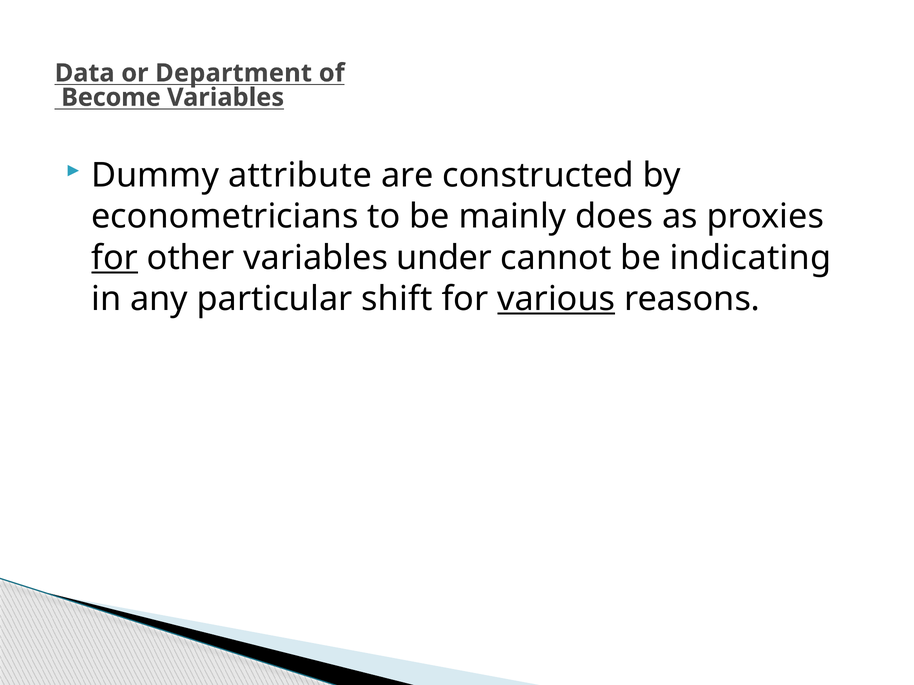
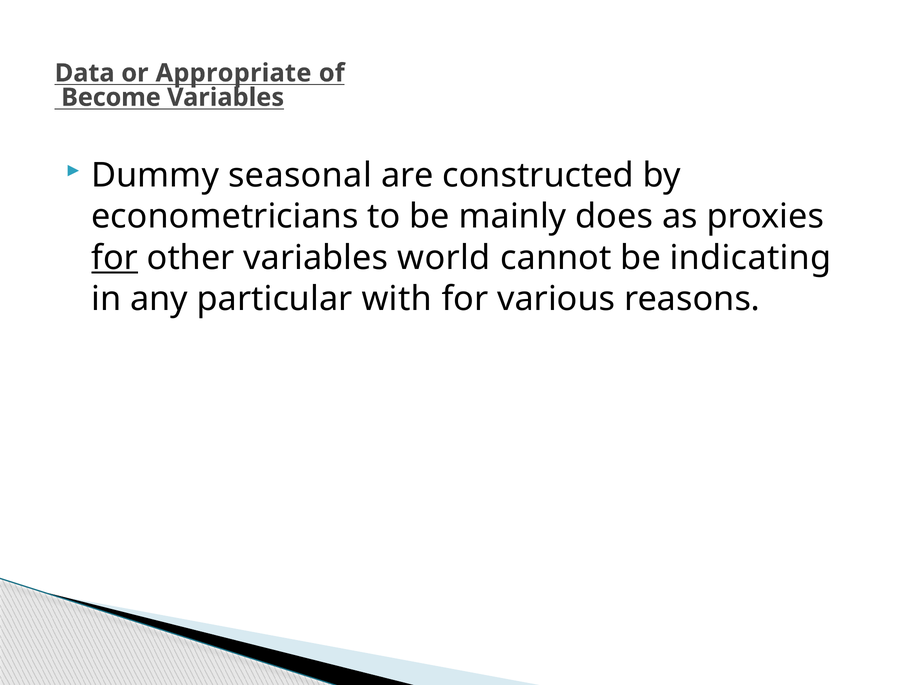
Department: Department -> Appropriate (234, 73)
attribute: attribute -> seasonal (300, 176)
under: under -> world (444, 258)
shift: shift -> with (397, 299)
various underline: present -> none (556, 299)
